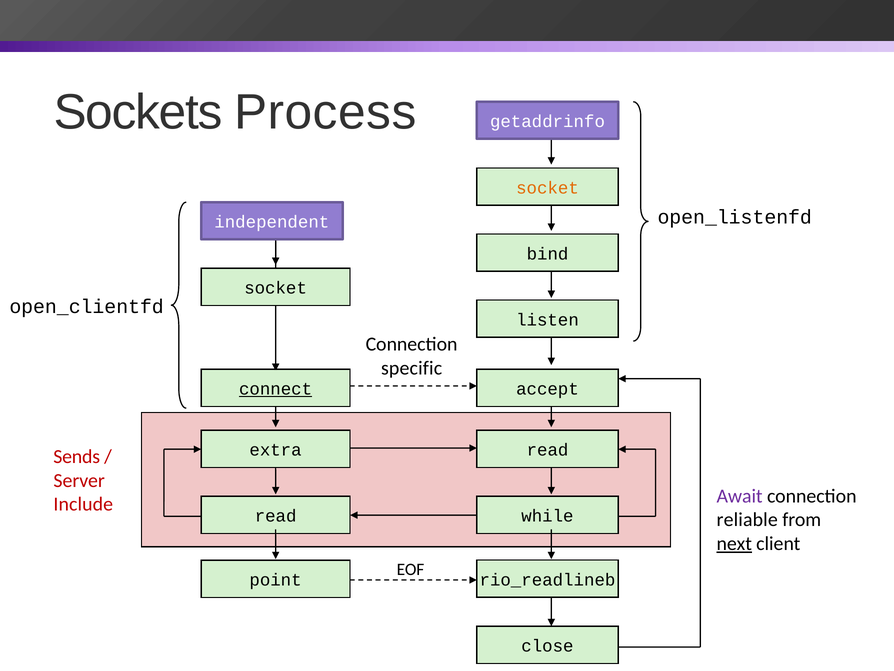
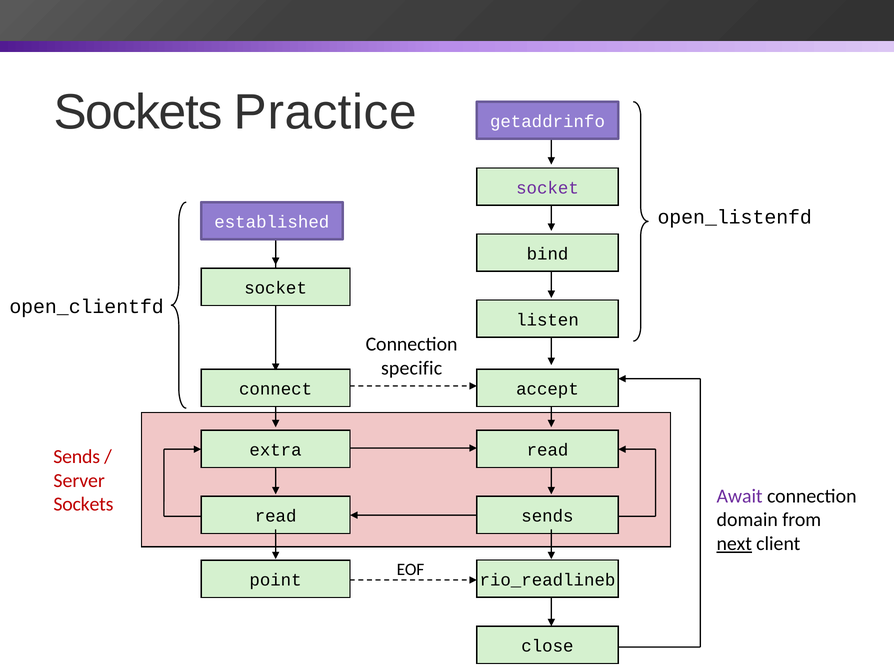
Process: Process -> Practice (325, 113)
socket colour: orange -> purple (547, 188)
independent: independent -> established (272, 222)
connect underline: present -> none (276, 389)
Include: Include -> Sockets (83, 504)
while: while -> sends (547, 516)
reliable: reliable -> domain (747, 519)
